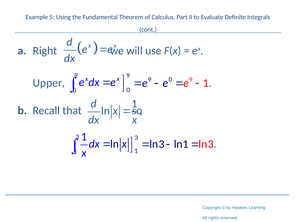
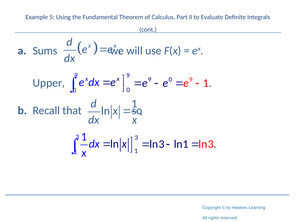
Right: Right -> Sums (45, 51)
